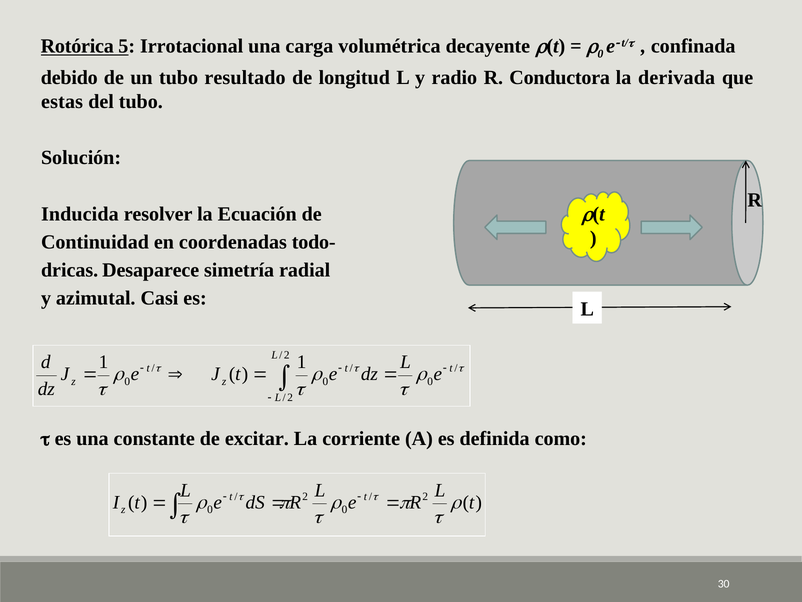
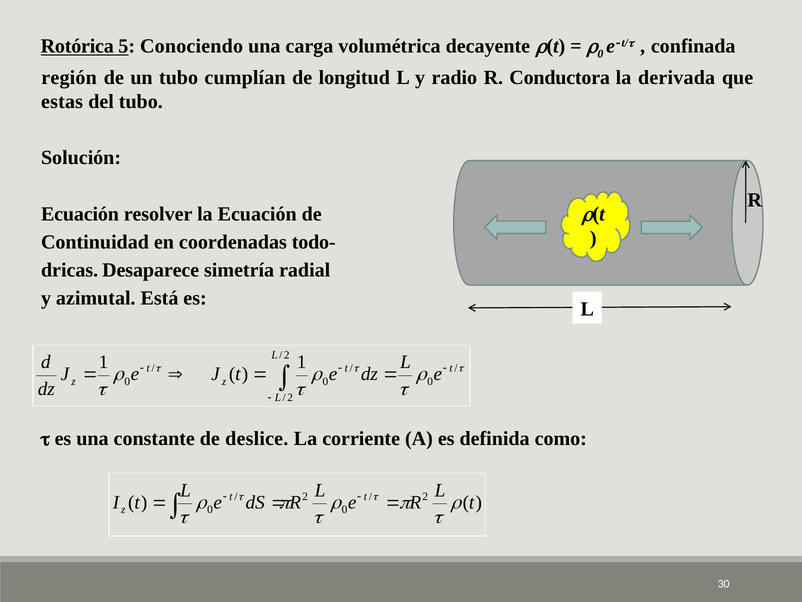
Irrotacional: Irrotacional -> Conociendo (192, 46)
debido: debido -> región (69, 77)
resultado: resultado -> cumplían (245, 77)
Inducida: Inducida -> Ecuación (80, 214)
Casi: Casi -> Está (159, 298)
excitar: excitar -> deslice (257, 438)
